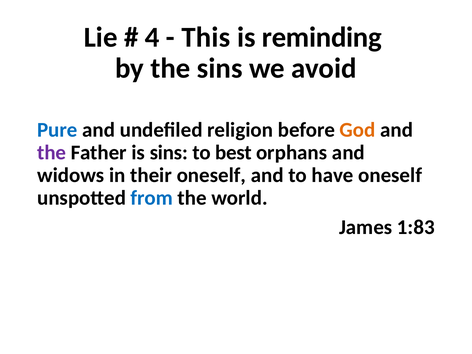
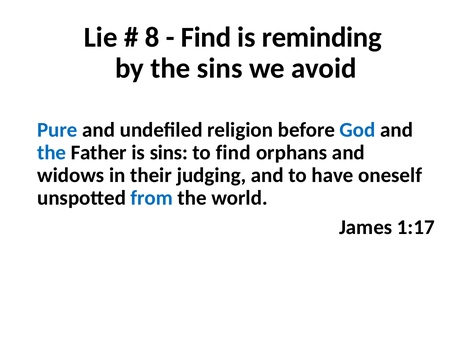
4: 4 -> 8 (152, 37)
This: This -> Find (206, 37)
God colour: orange -> blue (358, 130)
the colour: purple -> blue (52, 153)
to best: best -> find (233, 153)
their oneself: oneself -> judging (211, 175)
1:83: 1:83 -> 1:17 (416, 227)
